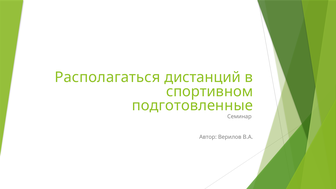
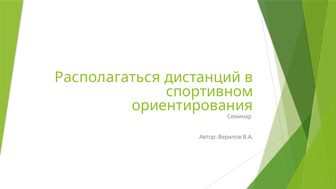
подготовленные: подготовленные -> ориентирования (192, 106)
